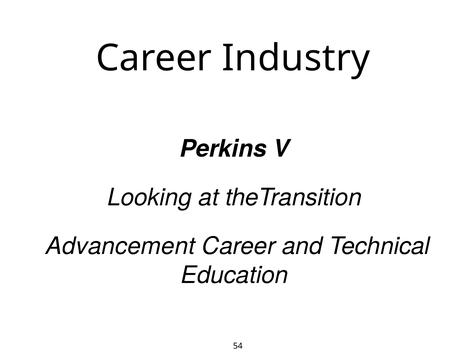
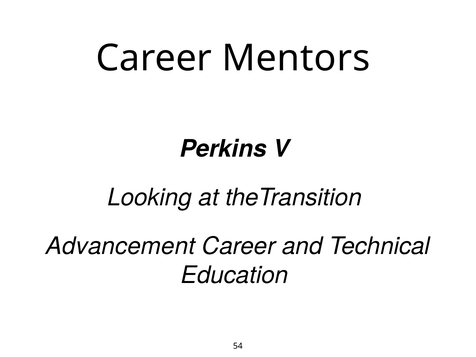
Industry: Industry -> Mentors (296, 58)
